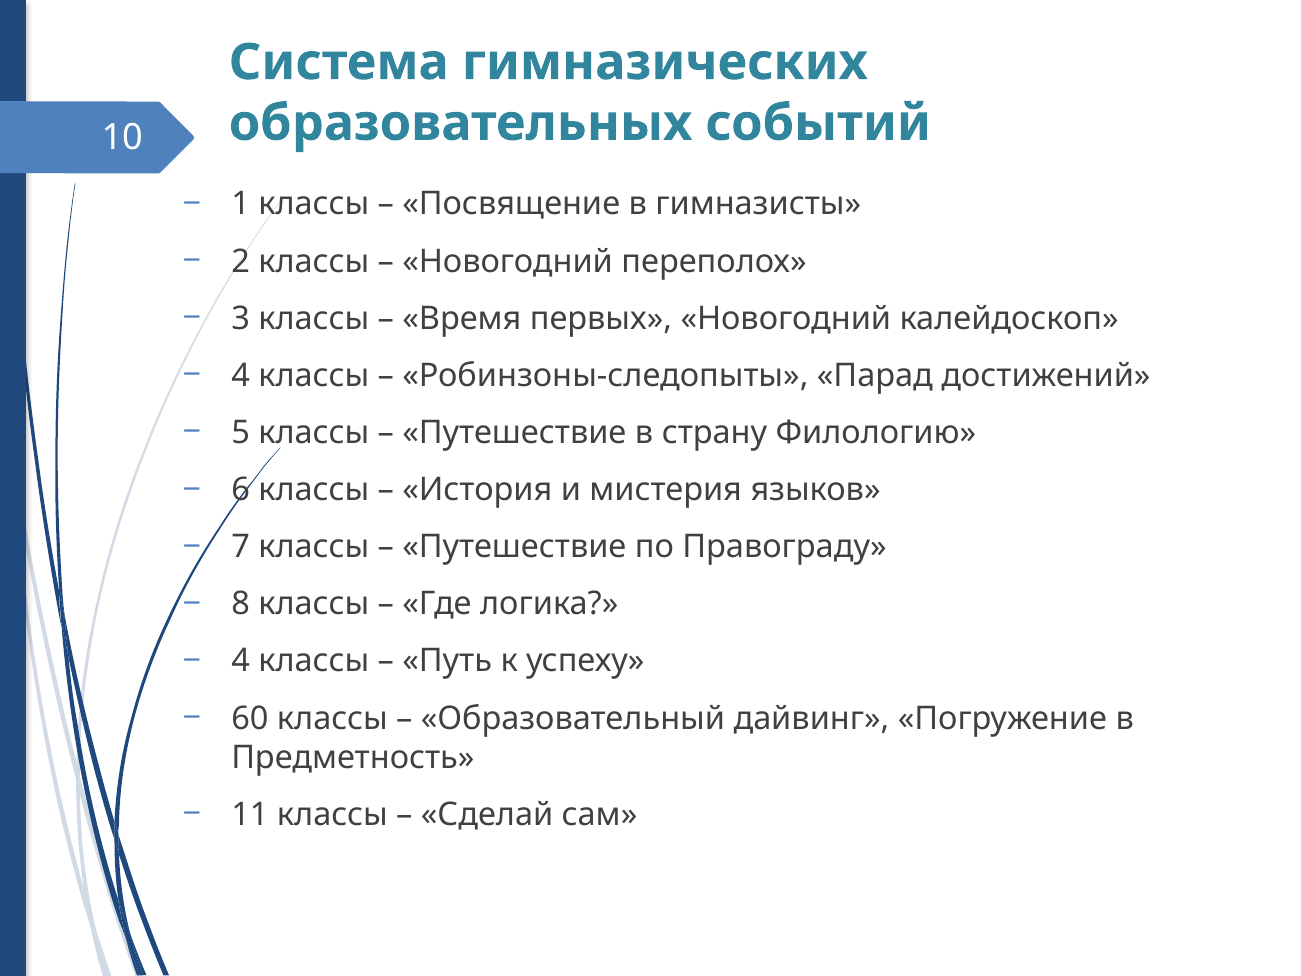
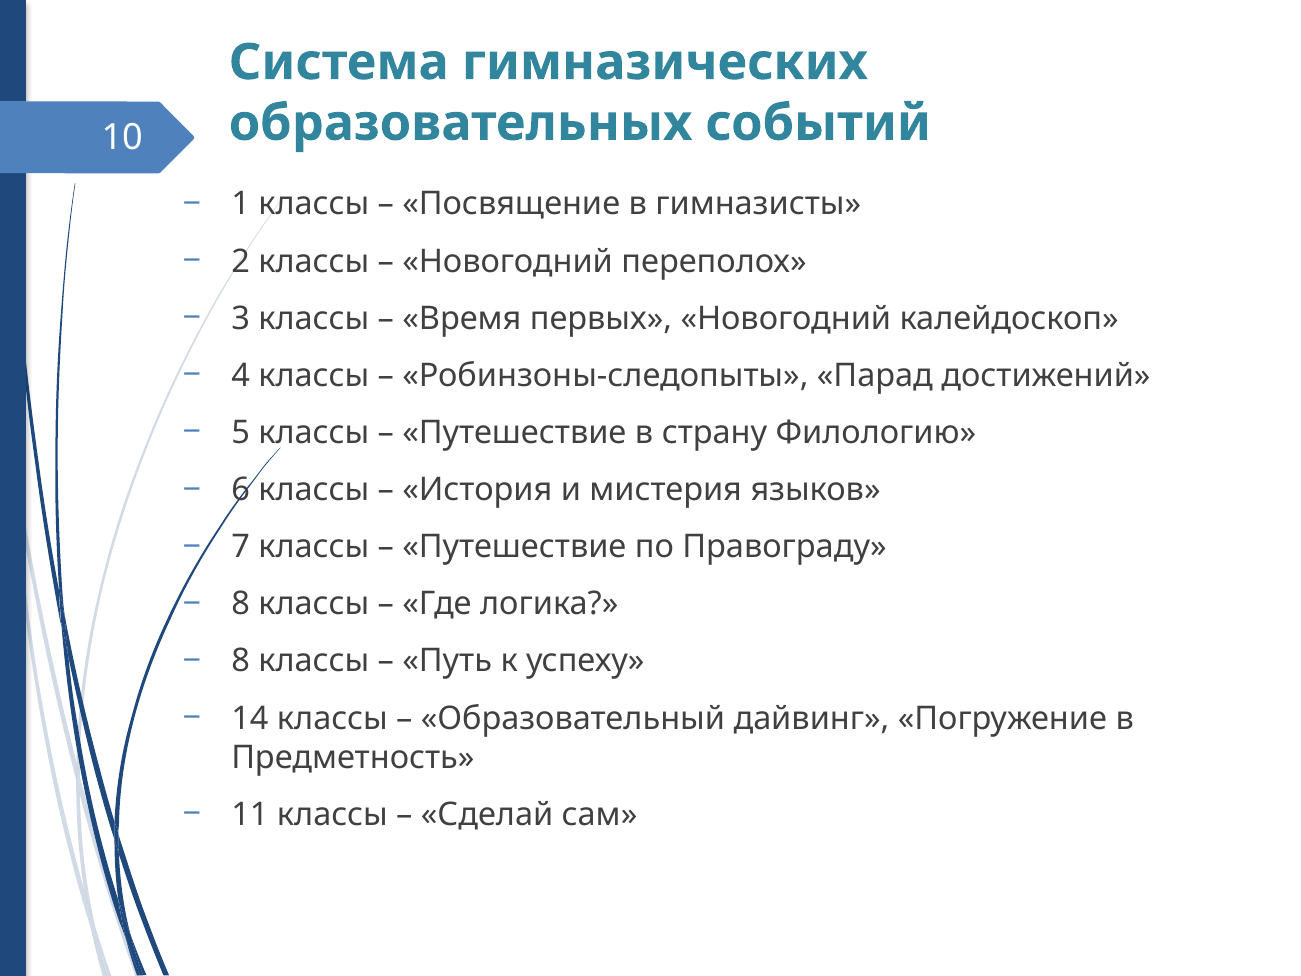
4: 4 -> 8 (241, 661)
60: 60 -> 14 (250, 718)
